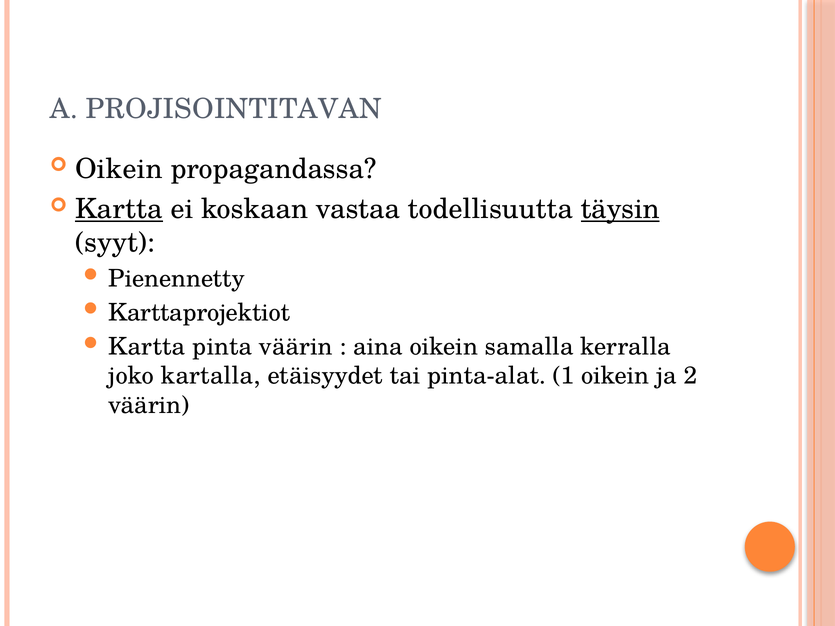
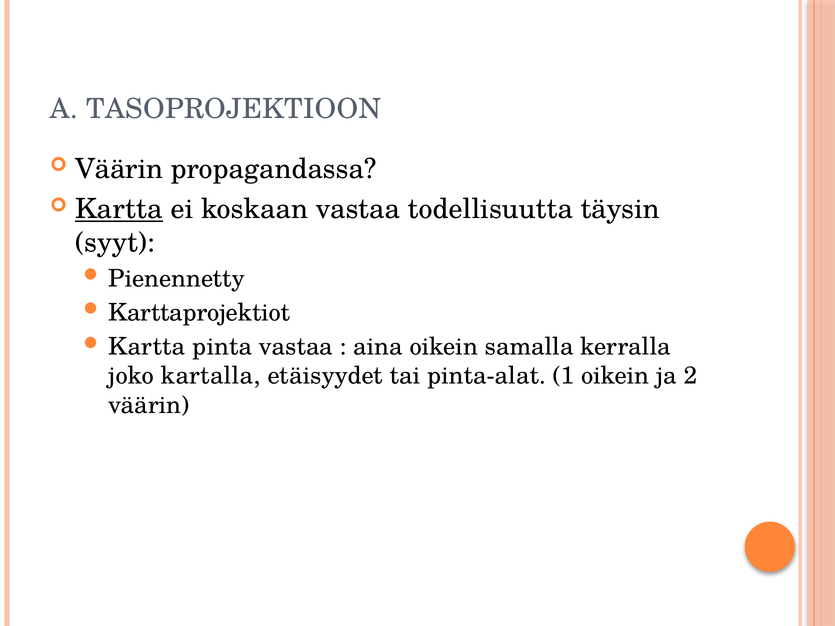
PROJISOINTITAVAN: PROJISOINTITAVAN -> TASOPROJEKTIOON (234, 109)
Oikein: Oikein -> Väärin (119, 169)
täysin underline: present -> none (620, 209)
pinta väärin: väärin -> vastaa (296, 347)
